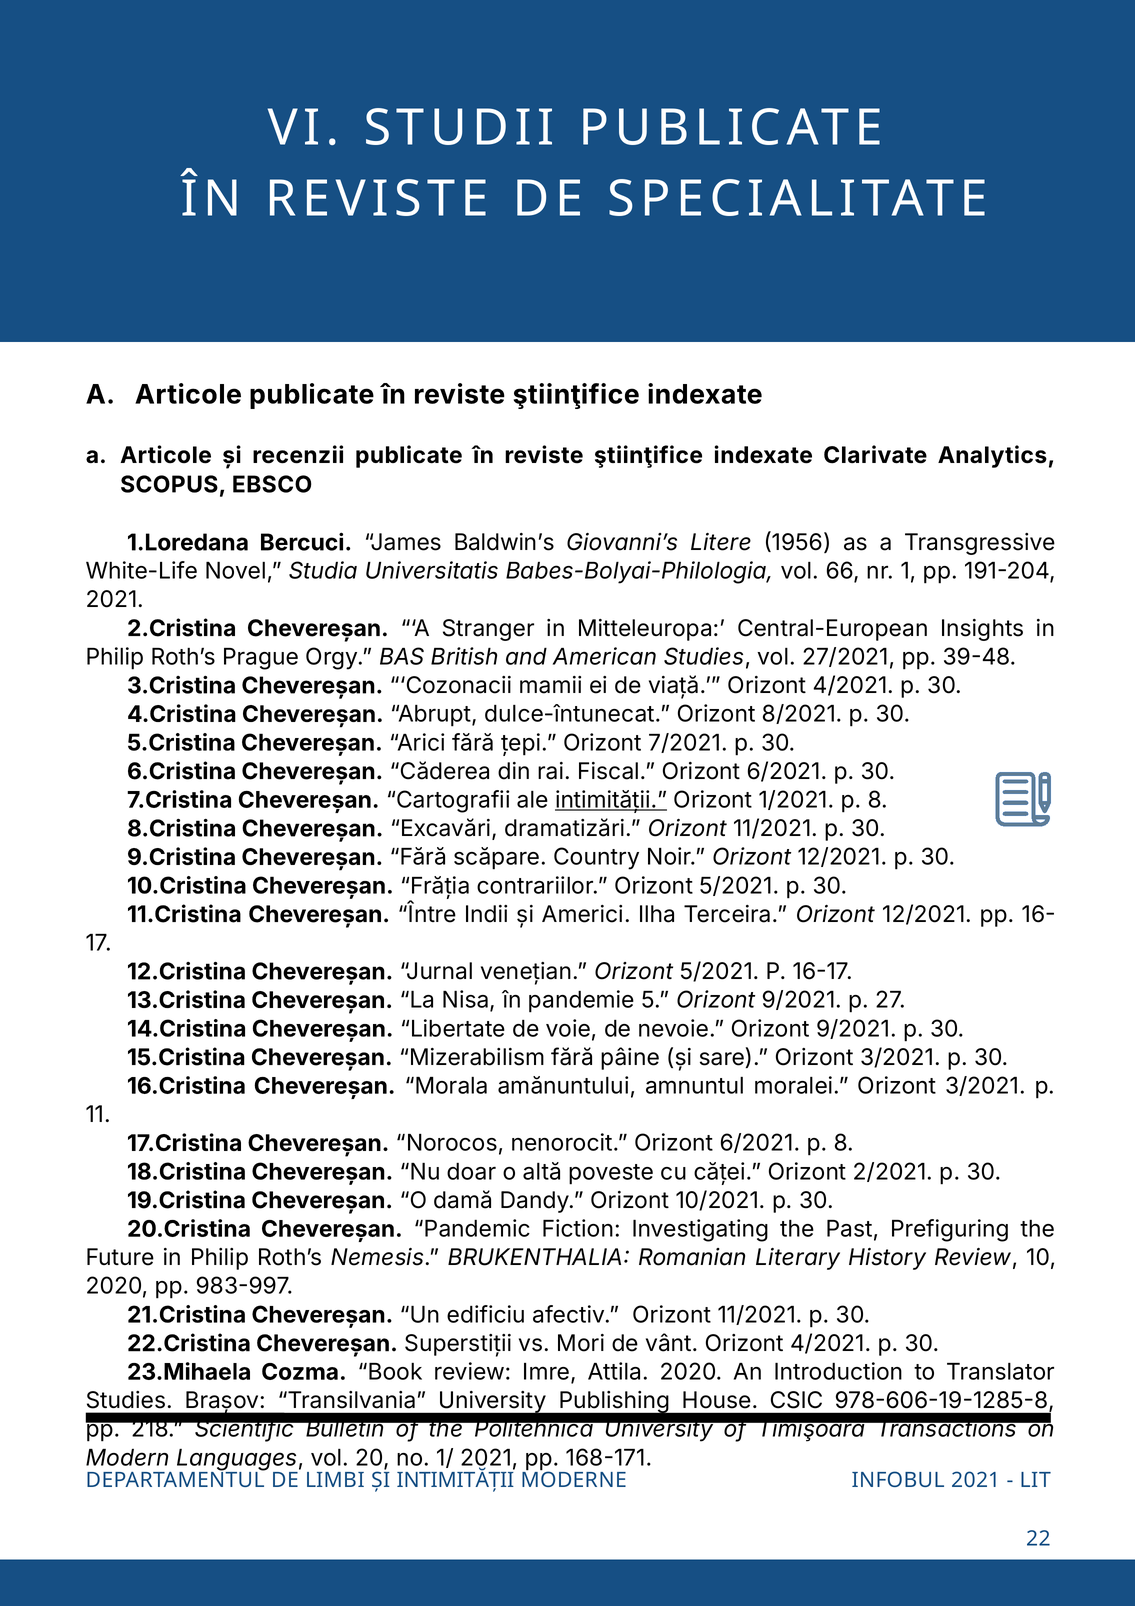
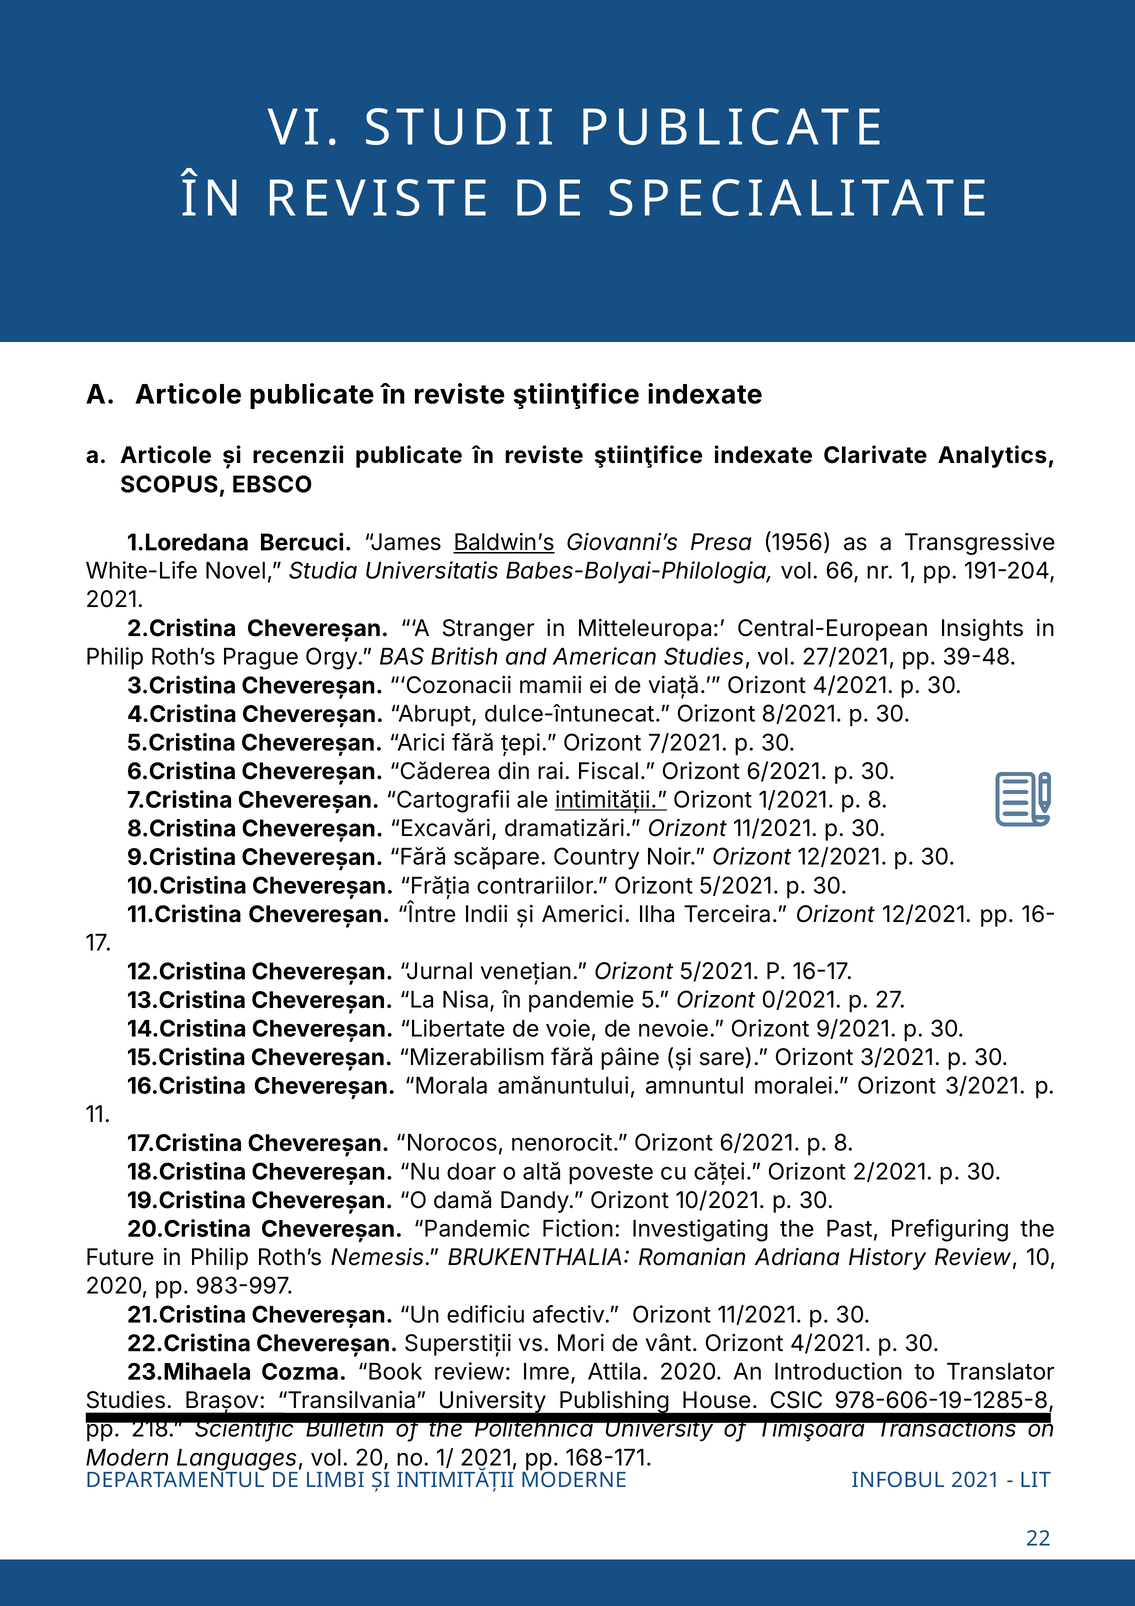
Baldwin’s underline: none -> present (504, 543)
Litere: Litere -> Presa (721, 543)
5 Orizont 9/2021: 9/2021 -> 0/2021 (802, 1000)
Literary: Literary -> Adriana (798, 1258)
